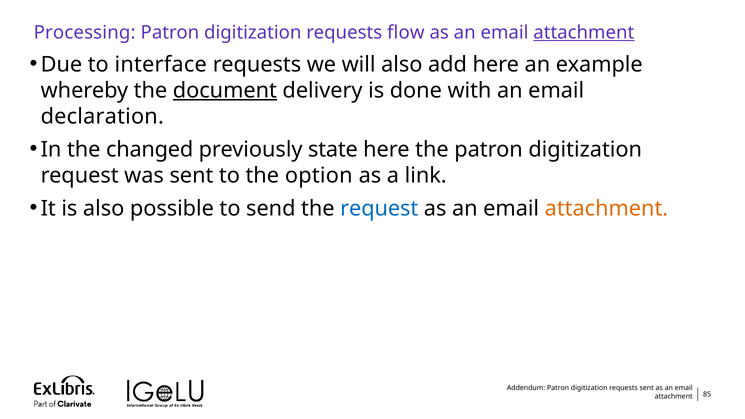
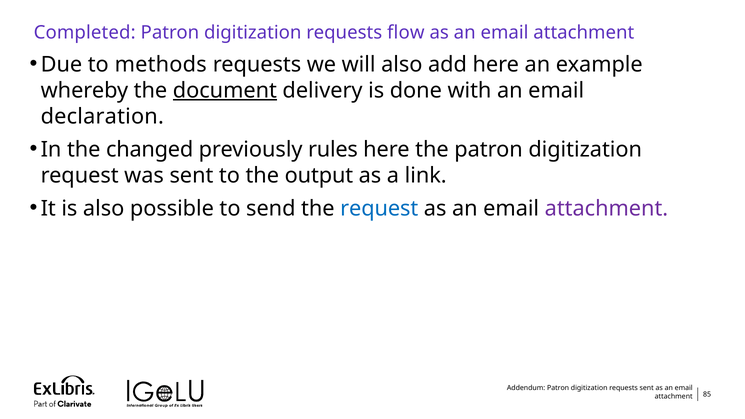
Processing: Processing -> Completed (85, 33)
attachment underline: present -> none (584, 33)
interface: interface -> methods (161, 64)
state: state -> rules (333, 149)
option: option -> output (319, 175)
attachment colour: orange -> purple (606, 208)
